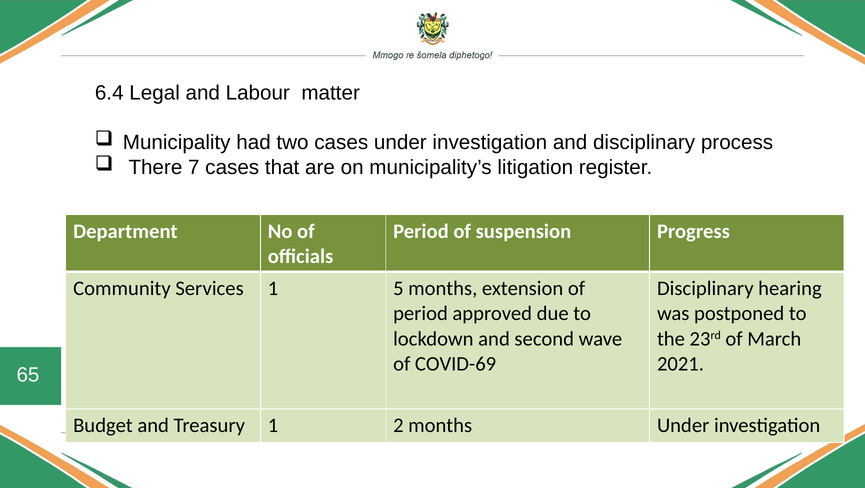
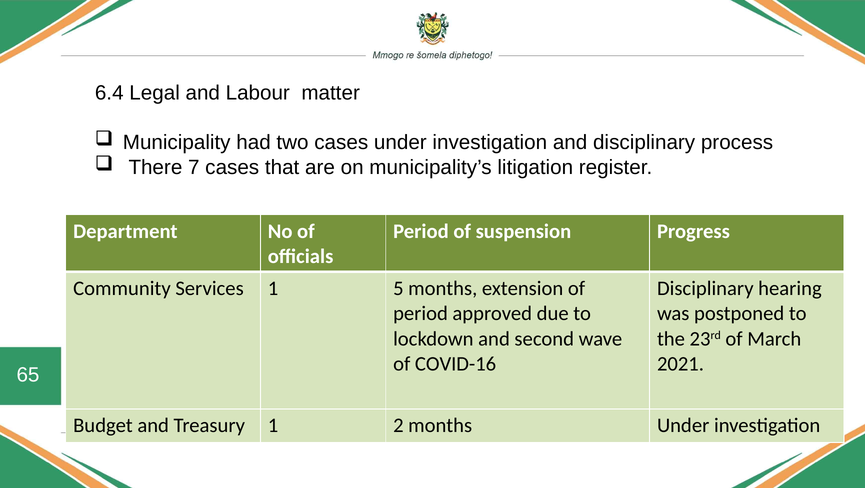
COVID-69: COVID-69 -> COVID-16 (456, 364)
